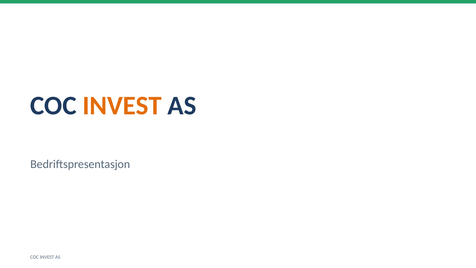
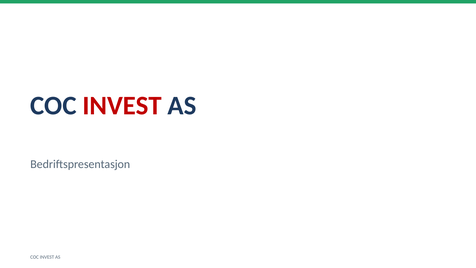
INVEST colour: orange -> red (122, 106)
